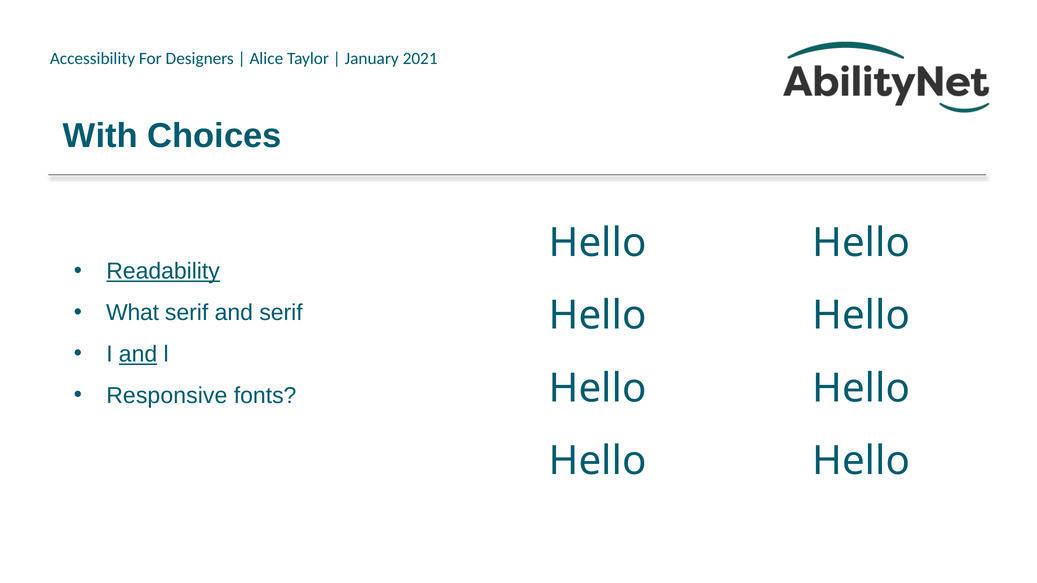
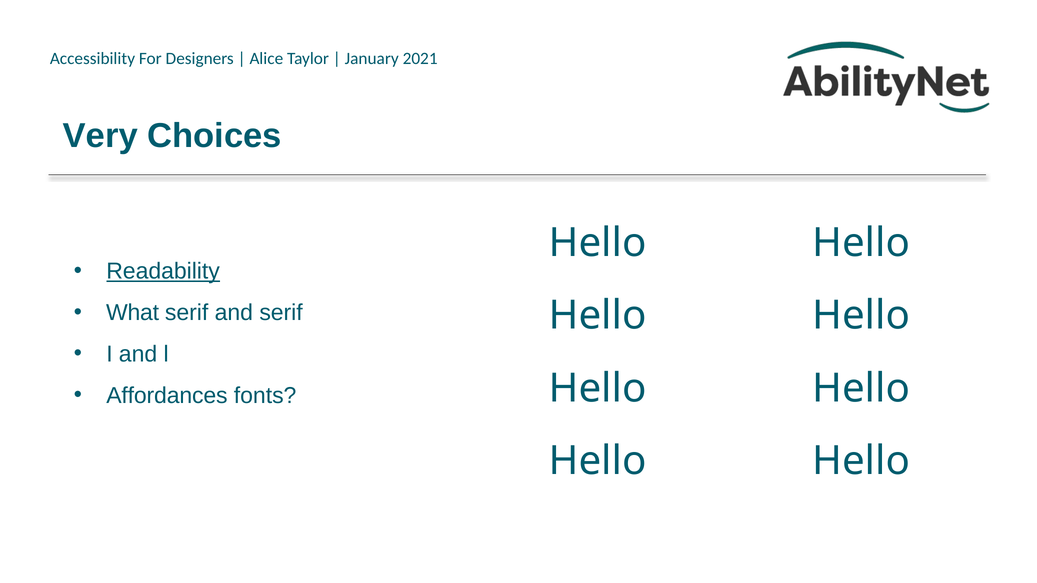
With: With -> Very (100, 136)
and underline: present -> none (138, 354)
Responsive: Responsive -> Affordances (167, 396)
